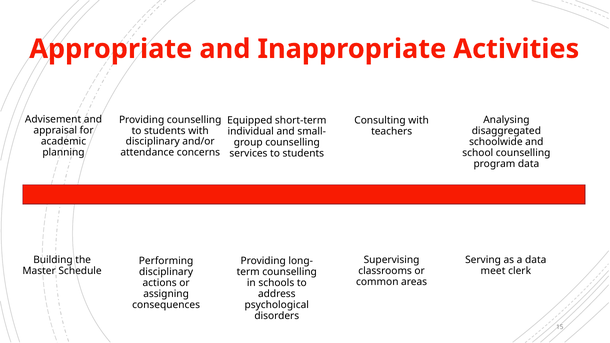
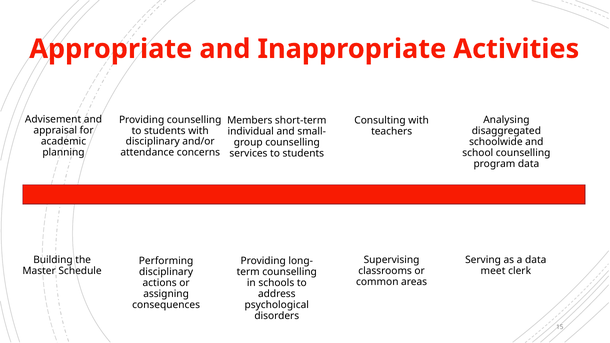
Equipped: Equipped -> Members (250, 121)
